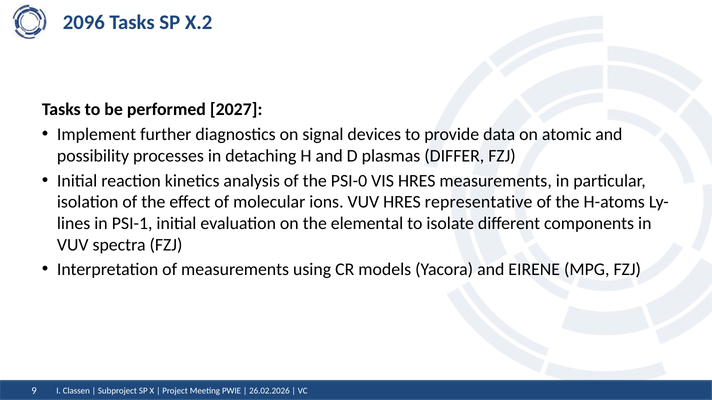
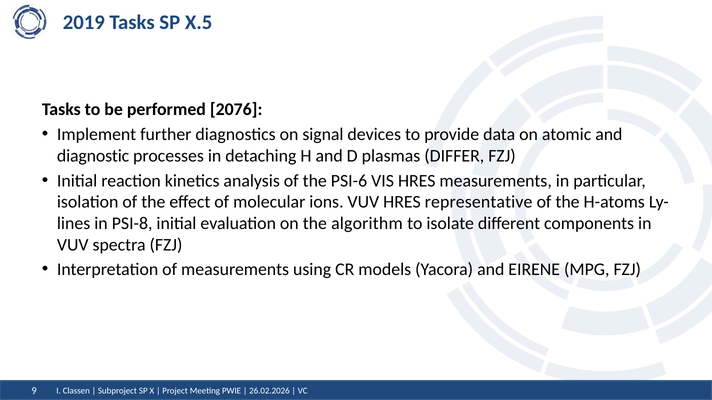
2096: 2096 -> 2019 (84, 22)
X.2: X.2 -> X.5 (199, 22)
2027: 2027 -> 2076 (236, 110)
possibility: possibility -> diagnostic (93, 156)
PSI-0: PSI-0 -> PSI-6 (349, 181)
PSI-1: PSI-1 -> PSI-8 (132, 224)
elemental: elemental -> algorithm (367, 224)
